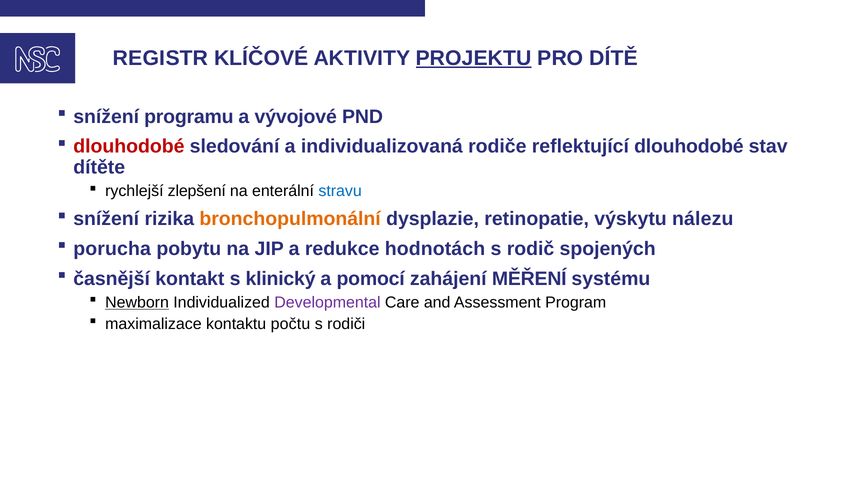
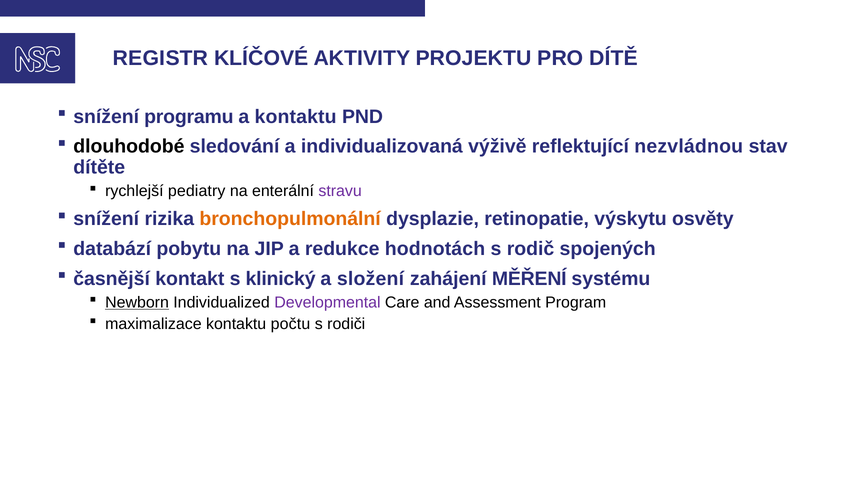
PROJEKTU underline: present -> none (474, 58)
a vývojové: vývojové -> kontaktu (296, 117)
dlouhodobé colour: red -> black (129, 147)
rodiče: rodiče -> výživě (497, 147)
reflektující dlouhodobé: dlouhodobé -> nezvládnou (689, 147)
zlepšení: zlepšení -> pediatry (197, 191)
stravu colour: blue -> purple (340, 191)
nálezu: nálezu -> osvěty (703, 219)
porucha: porucha -> databází (112, 249)
pomocí: pomocí -> složení (370, 279)
